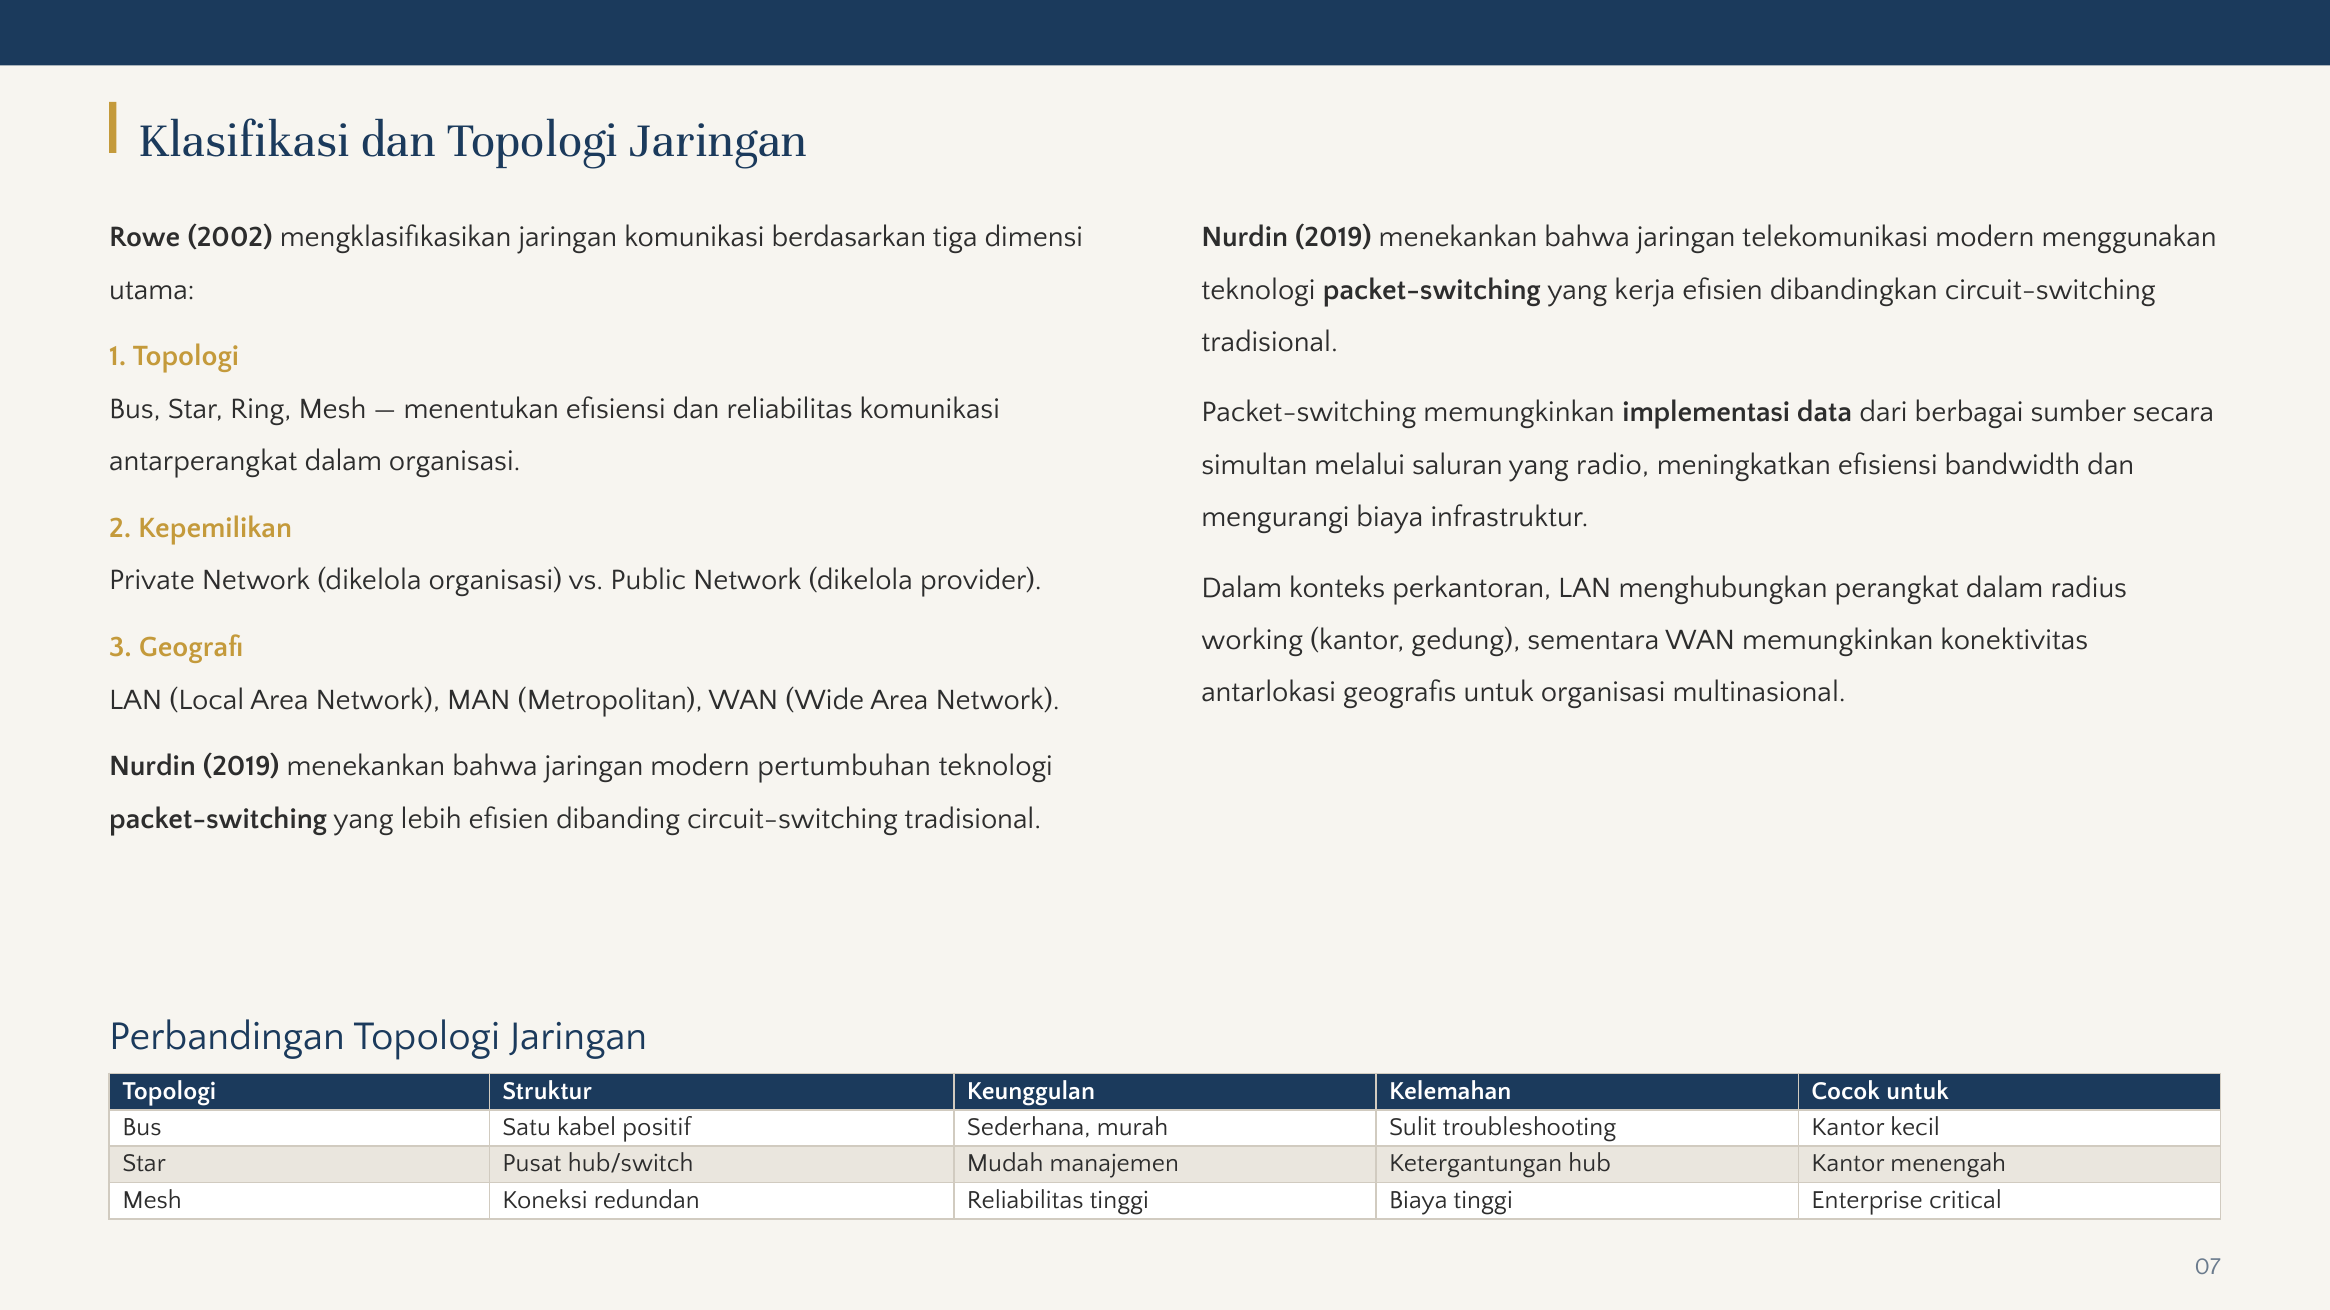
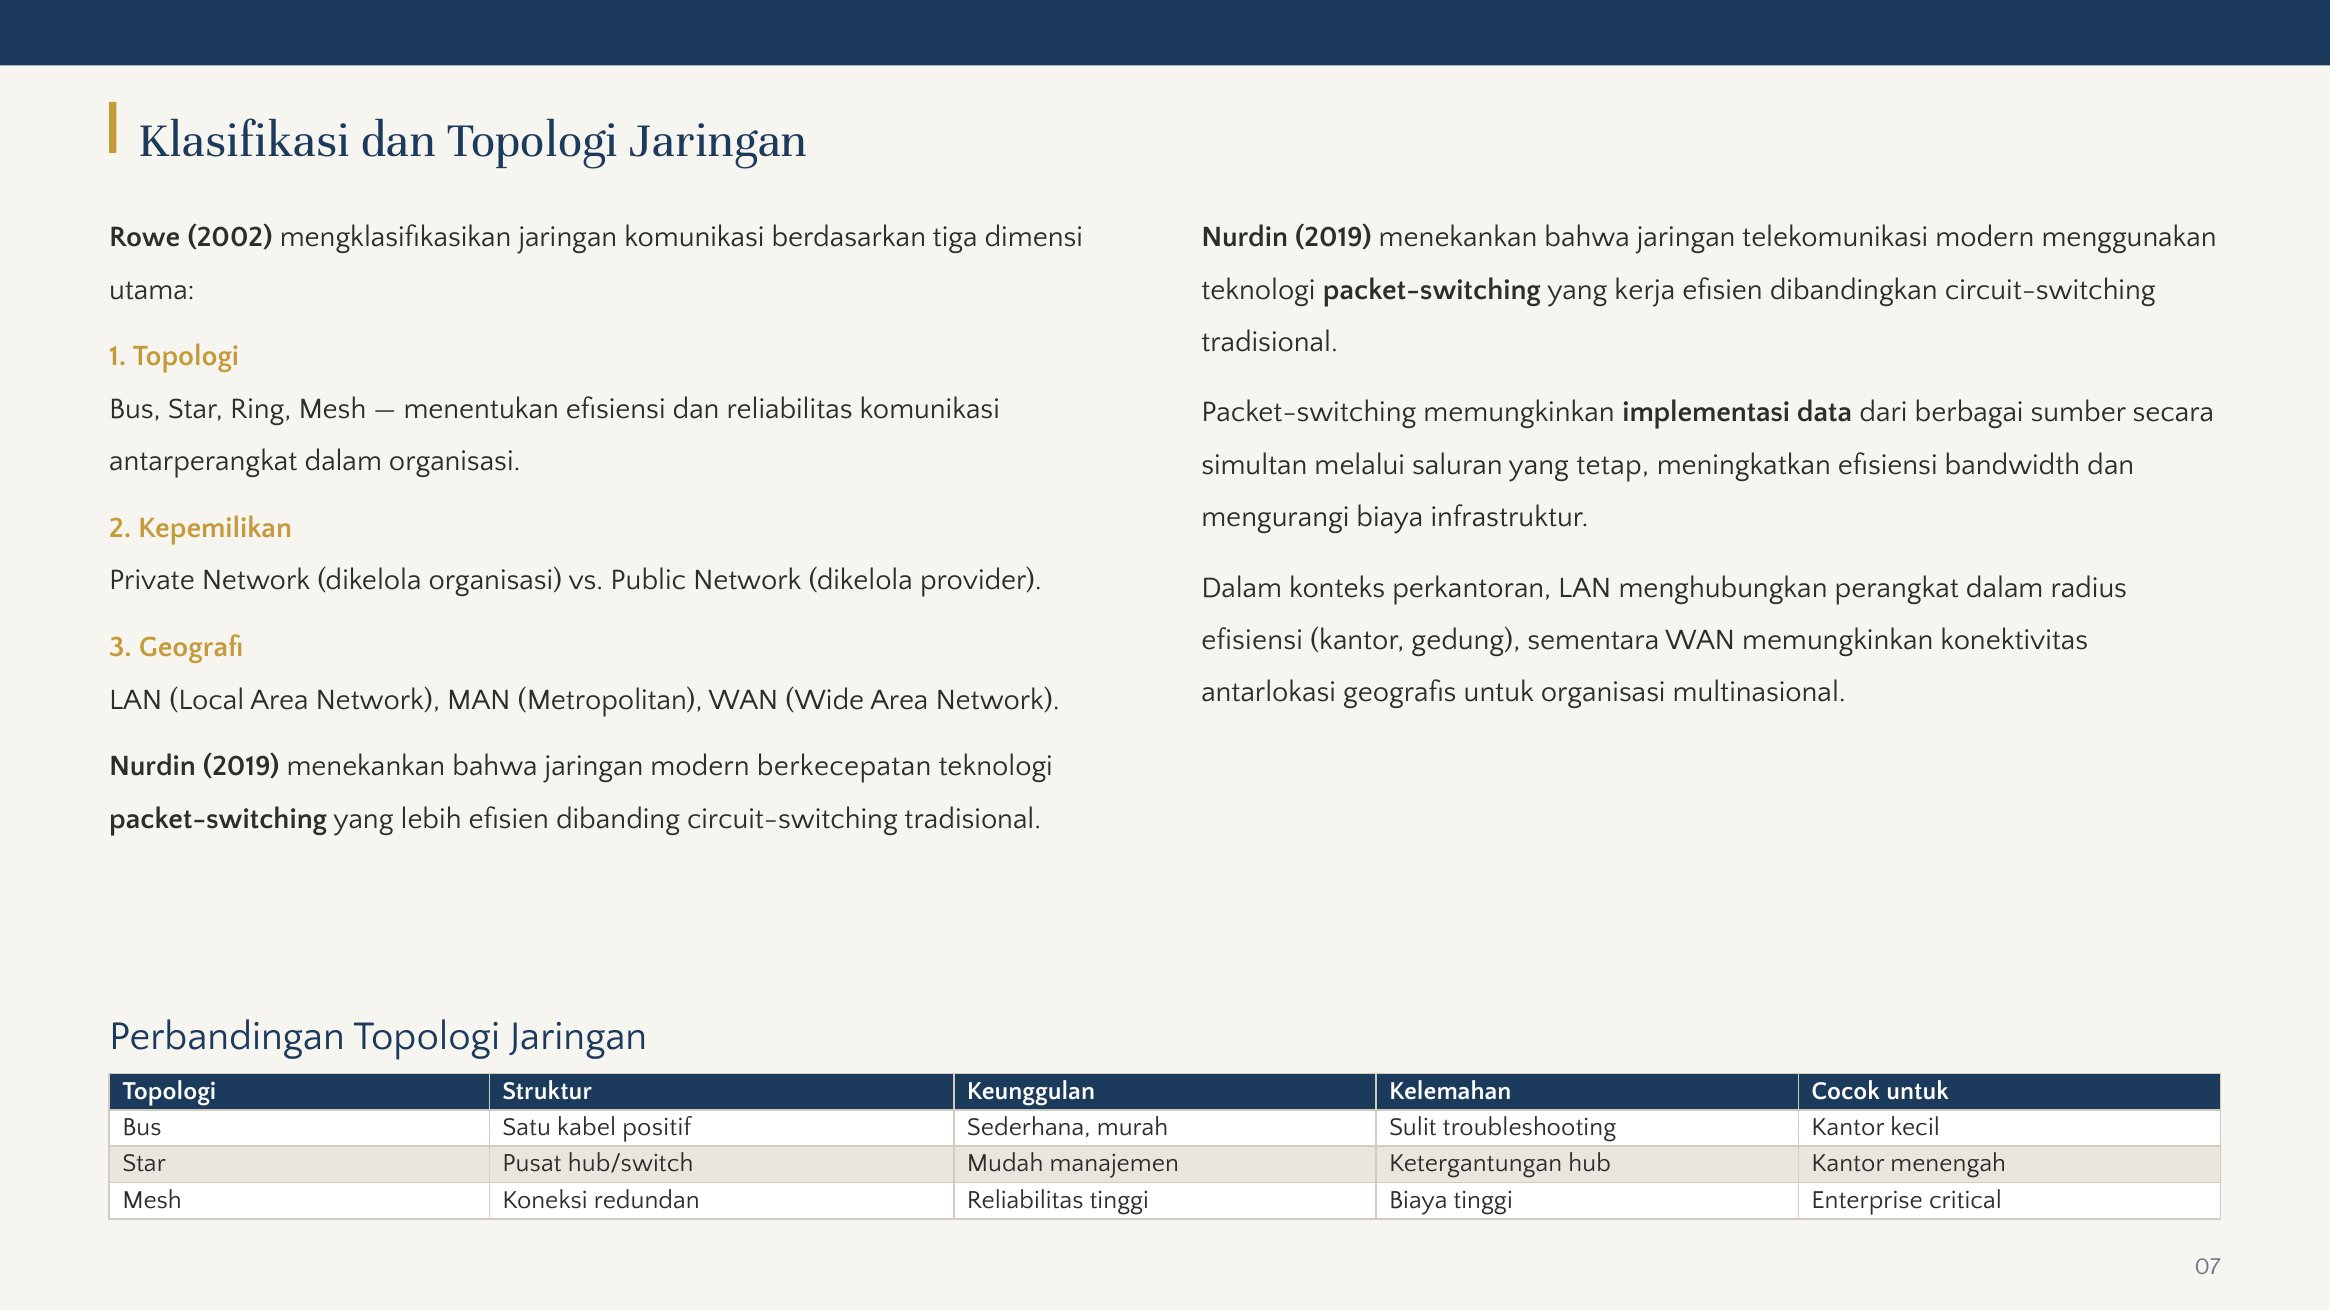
radio: radio -> tetap (1613, 465)
working: working -> efisiensi (1252, 640)
pertumbuhan: pertumbuhan -> berkecepatan (844, 767)
